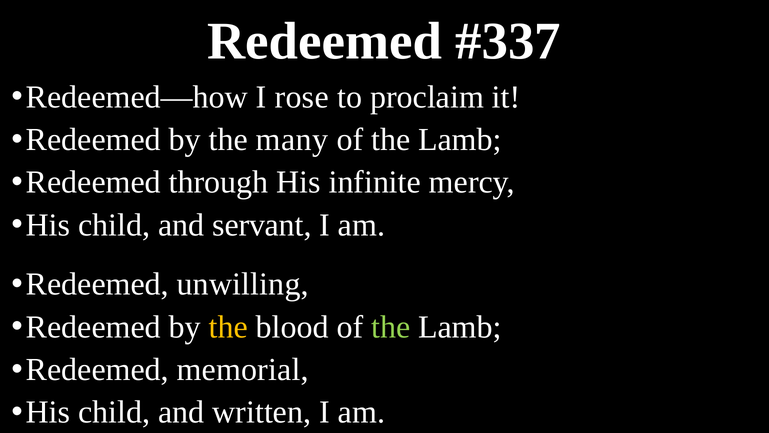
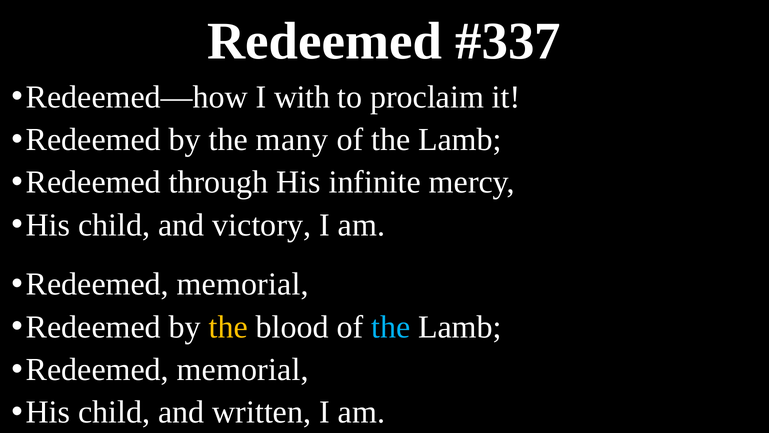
rose: rose -> with (302, 97)
servant: servant -> victory (262, 225)
unwilling: unwilling -> memorial (243, 284)
the colour: light green -> light blue (391, 327)
